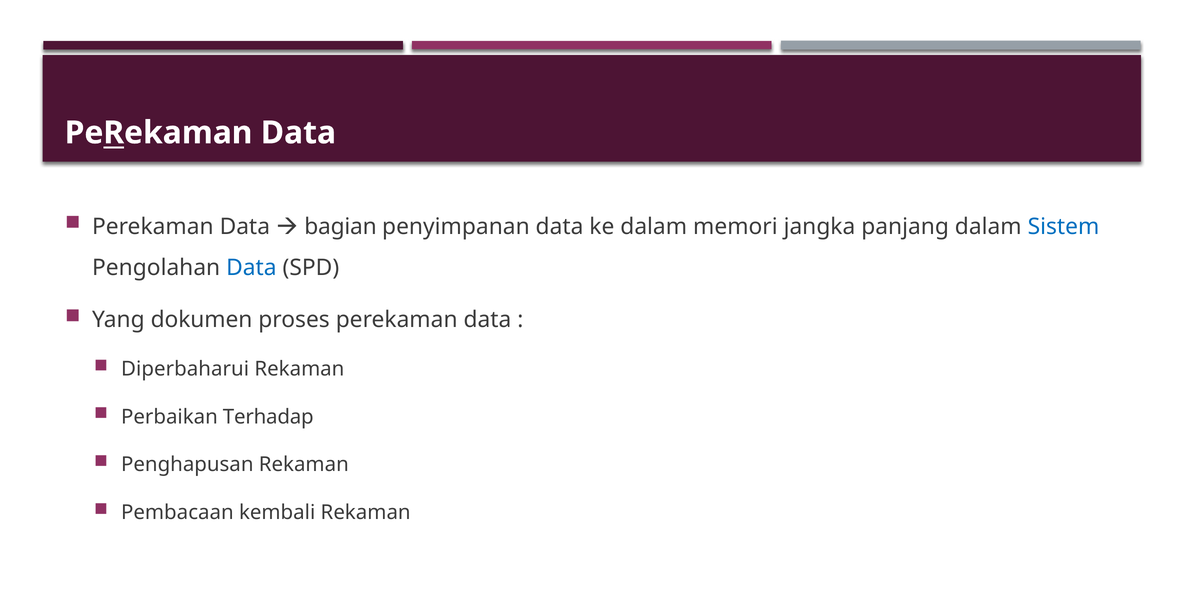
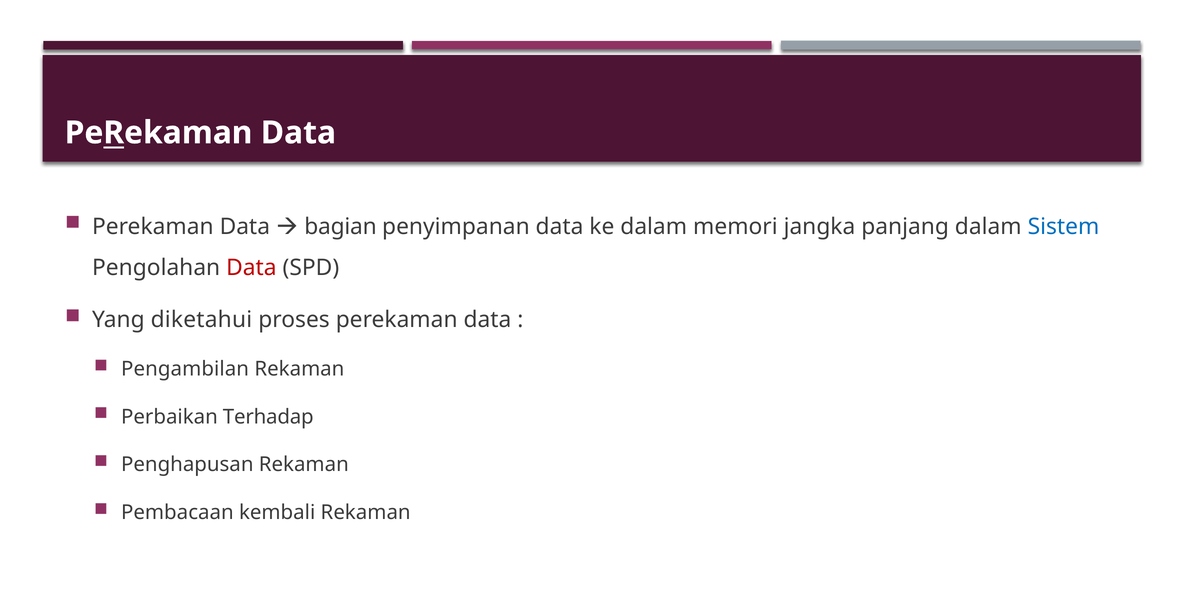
Data colour: blue -> red (251, 267)
dokumen: dokumen -> diketahui (201, 320)
Diperbaharui: Diperbaharui -> Pengambilan (185, 369)
